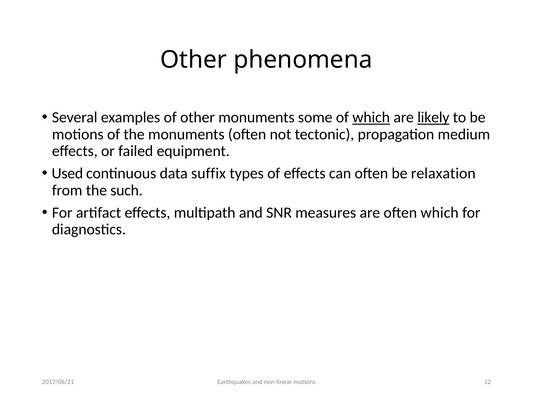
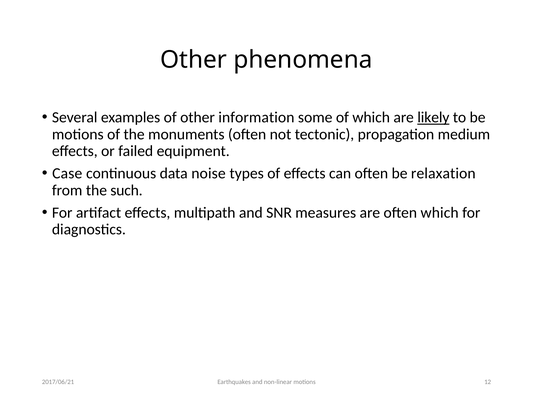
other monuments: monuments -> information (256, 117)
which underline: present -> none (371, 117)
Used: Used -> Case (67, 173)
suffix: suffix -> noise (209, 173)
